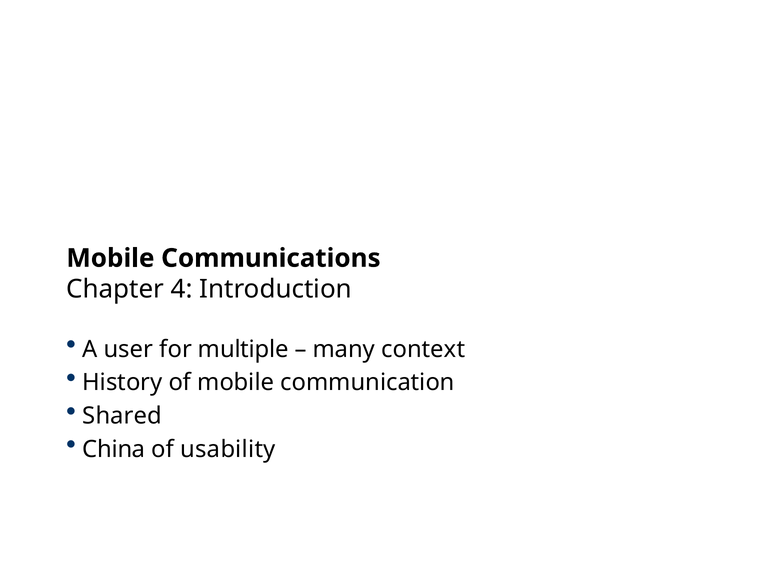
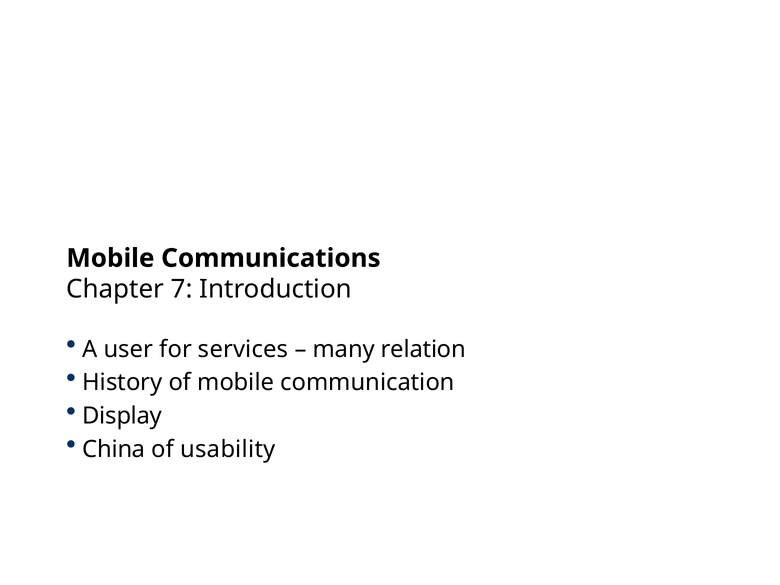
4: 4 -> 7 (182, 289)
multiple: multiple -> services (243, 349)
context: context -> relation (423, 349)
Shared: Shared -> Display (122, 416)
